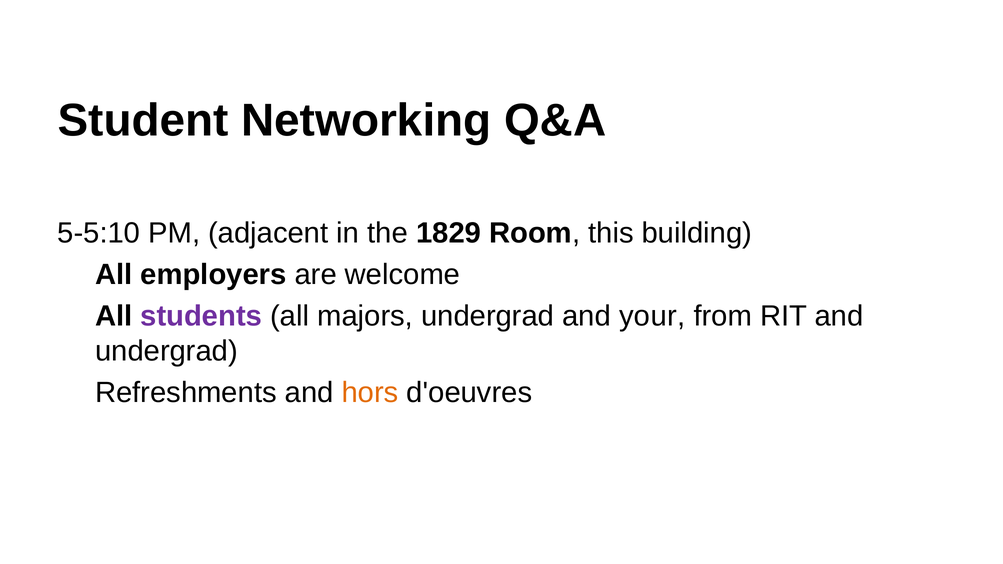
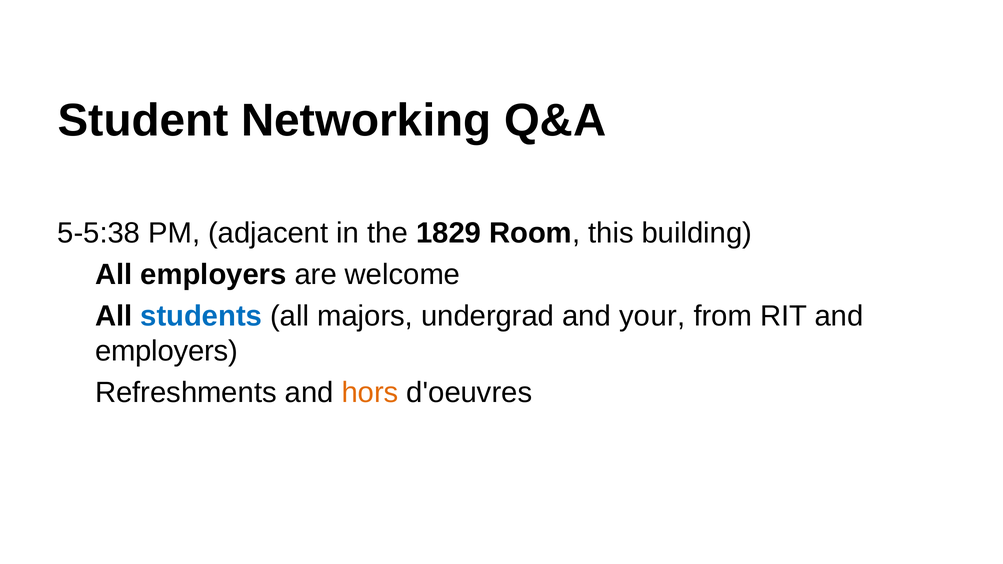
5-5:10: 5-5:10 -> 5-5:38 (99, 233)
students colour: purple -> blue (201, 316)
undergrad: undergrad -> employers (167, 351)
